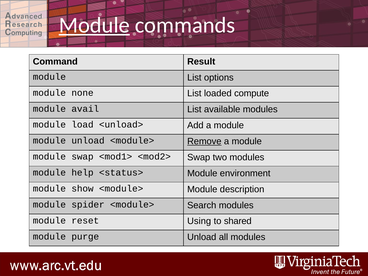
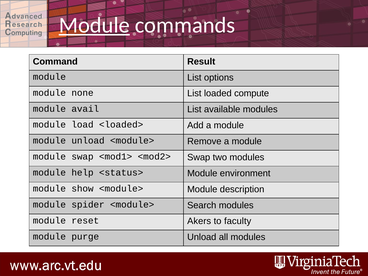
<unload>: <unload> -> <loaded> (121, 125)
Remove underline: present -> none (204, 141)
Using: Using -> Akers (199, 221)
shared: shared -> faculty (238, 221)
